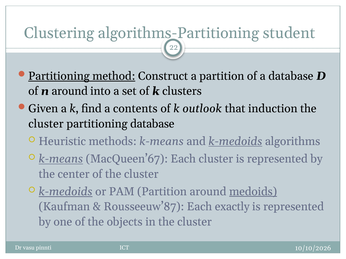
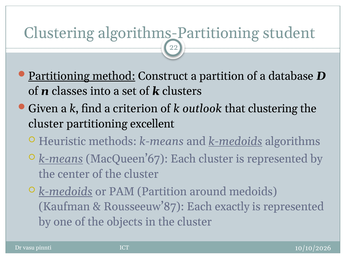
n around: around -> classes (70, 91)
contents: contents -> criterion (135, 109)
that induction: induction -> clustering (273, 109)
partitioning database: database -> excellent (152, 124)
medoids underline: present -> none (253, 192)
